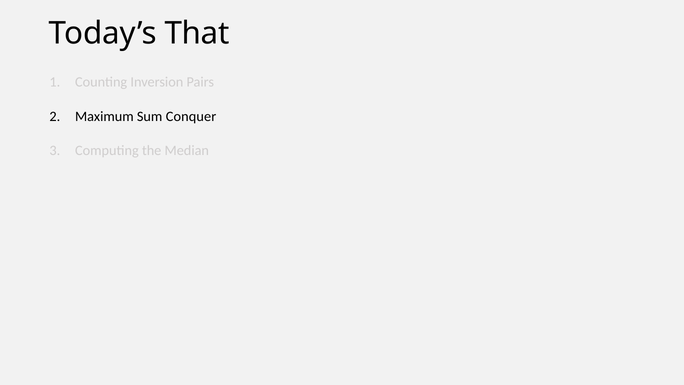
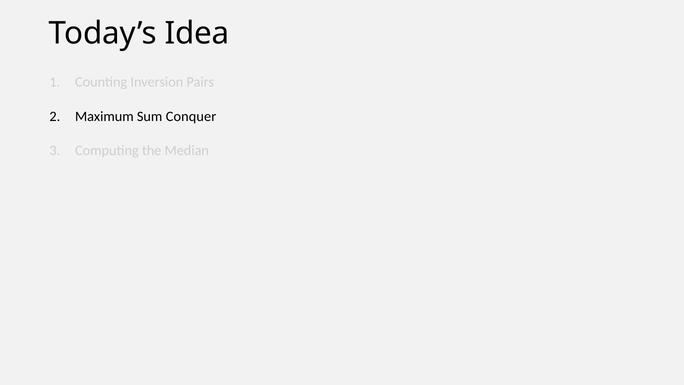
That: That -> Idea (197, 33)
